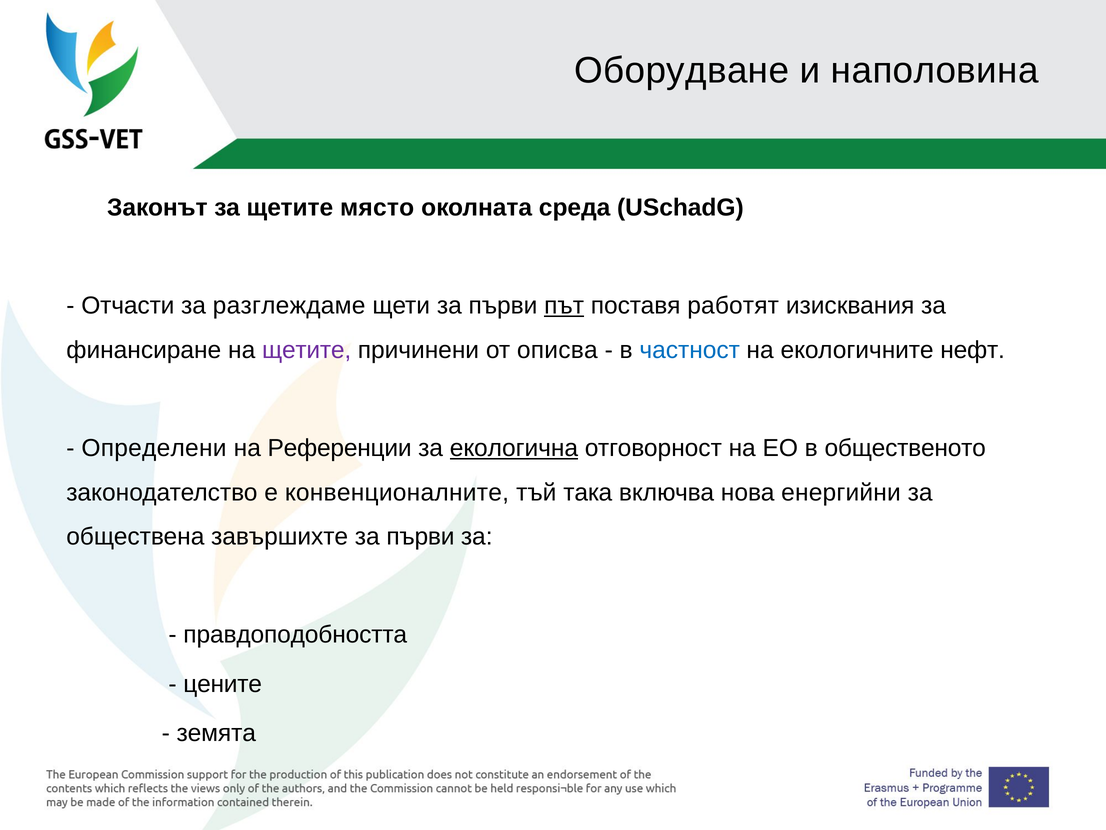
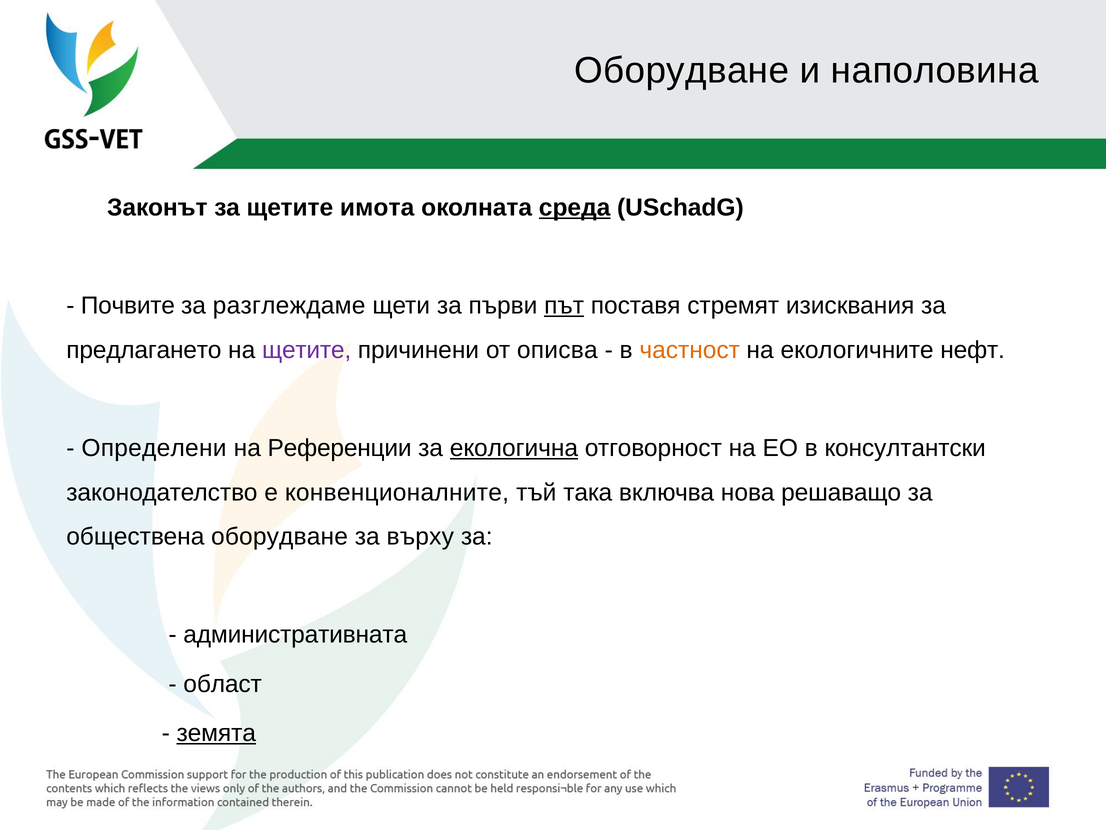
място: място -> имота (377, 208)
среда underline: none -> present (575, 208)
Отчасти: Отчасти -> Почвите (128, 306)
работят: работят -> стремят (733, 306)
финансиране: финансиране -> предлагането (144, 350)
частност colour: blue -> orange (690, 350)
общественото: общественото -> консултантски (905, 448)
енергийни: енергийни -> решаващо (841, 492)
обществена завършихте: завършихте -> оборудване (280, 536)
първи: първи -> върху (420, 536)
правдоподобността: правдоподобността -> административната (295, 634)
цените: цените -> област (223, 683)
земята underline: none -> present (216, 733)
